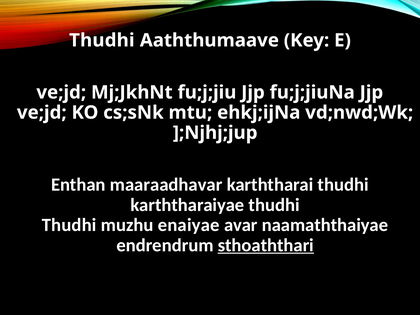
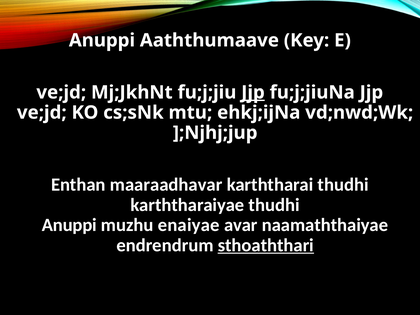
Thudhi: Thudhi -> Anuppi (102, 40)
Jjp underline: none -> present (253, 92)
Thudhi: Thudhi -> Anuppi (69, 225)
